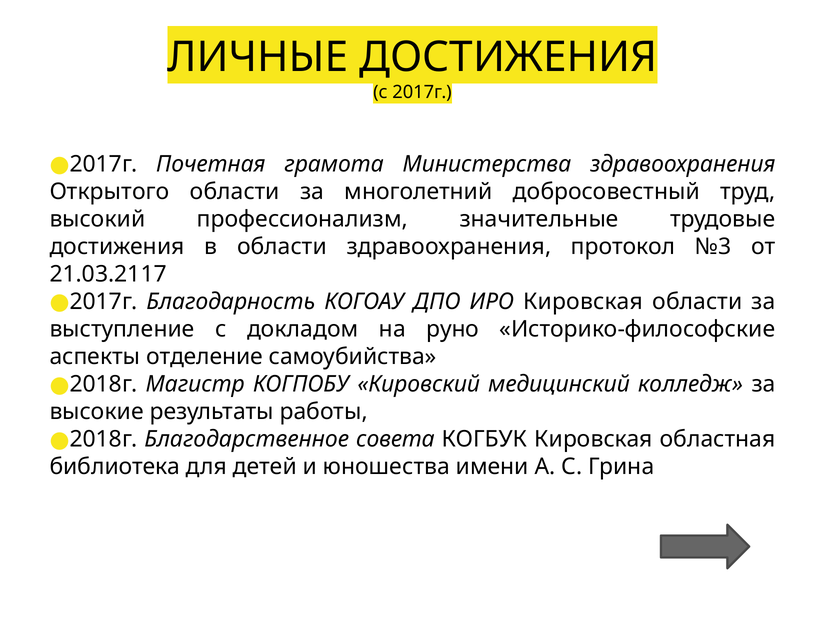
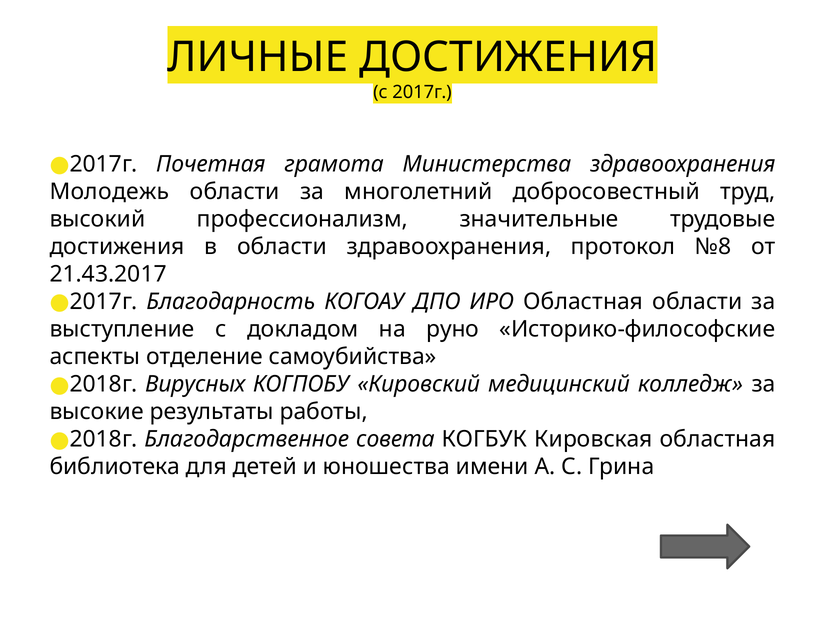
Открытого: Открытого -> Молодежь (109, 191)
№3: №3 -> №8 (713, 246)
21.03.2117: 21.03.2117 -> 21.43.2017 (108, 274)
ИРО Кировская: Кировская -> Областная (583, 301)
Магистр: Магистр -> Вирусных (195, 384)
